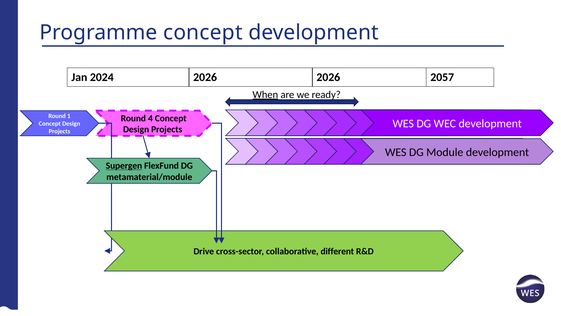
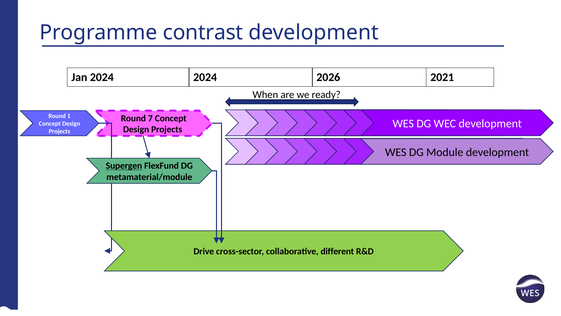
Programme concept: concept -> contrast (203, 32)
2024 2026: 2026 -> 2024 (205, 77)
2057: 2057 -> 2021 (442, 77)
When underline: present -> none (265, 94)
4: 4 -> 7 (150, 118)
